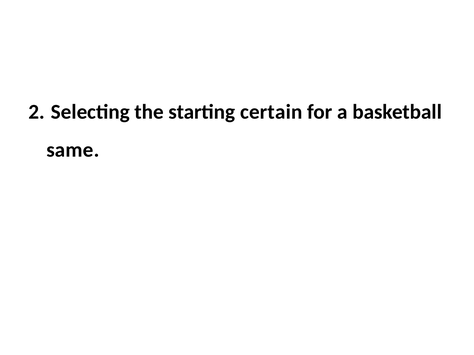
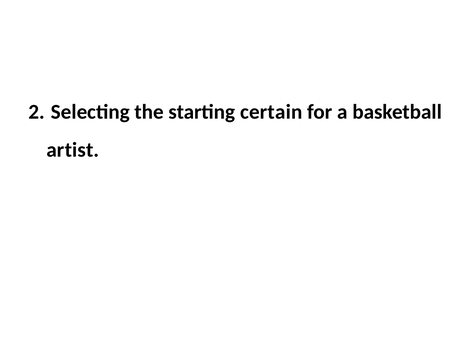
same: same -> artist (73, 150)
